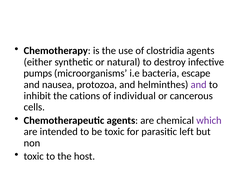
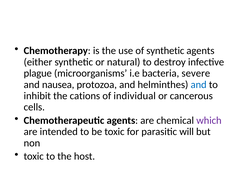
of clostridia: clostridia -> synthetic (165, 51)
pumps: pumps -> plague (38, 73)
escape: escape -> severe (196, 73)
and colour: purple -> blue (199, 85)
left: left -> will (187, 132)
